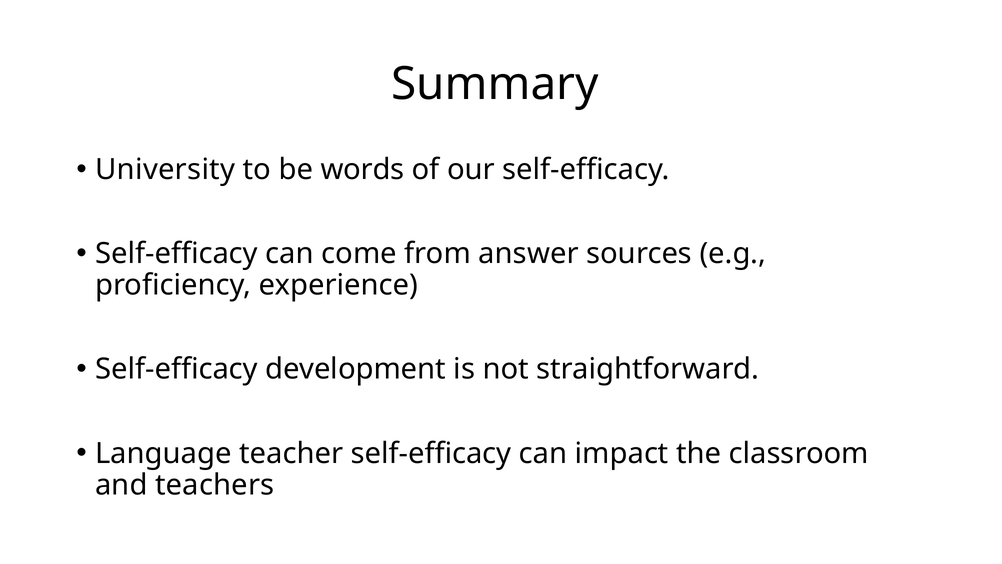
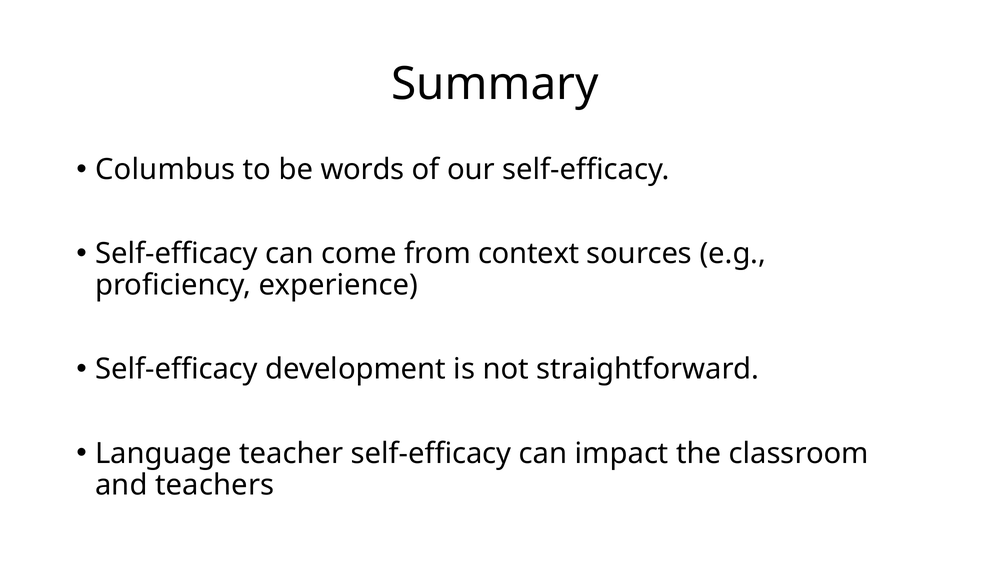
University: University -> Columbus (165, 169)
answer: answer -> context (529, 253)
